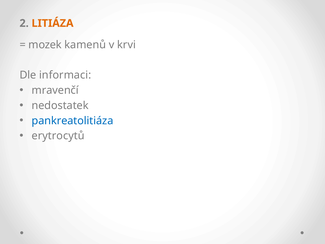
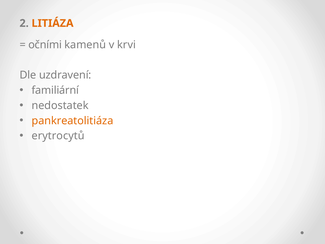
mozek: mozek -> očními (45, 45)
informaci: informaci -> uzdravení (65, 75)
mravenčí: mravenčí -> familiární (55, 90)
pankreatolitiáza colour: blue -> orange (73, 121)
